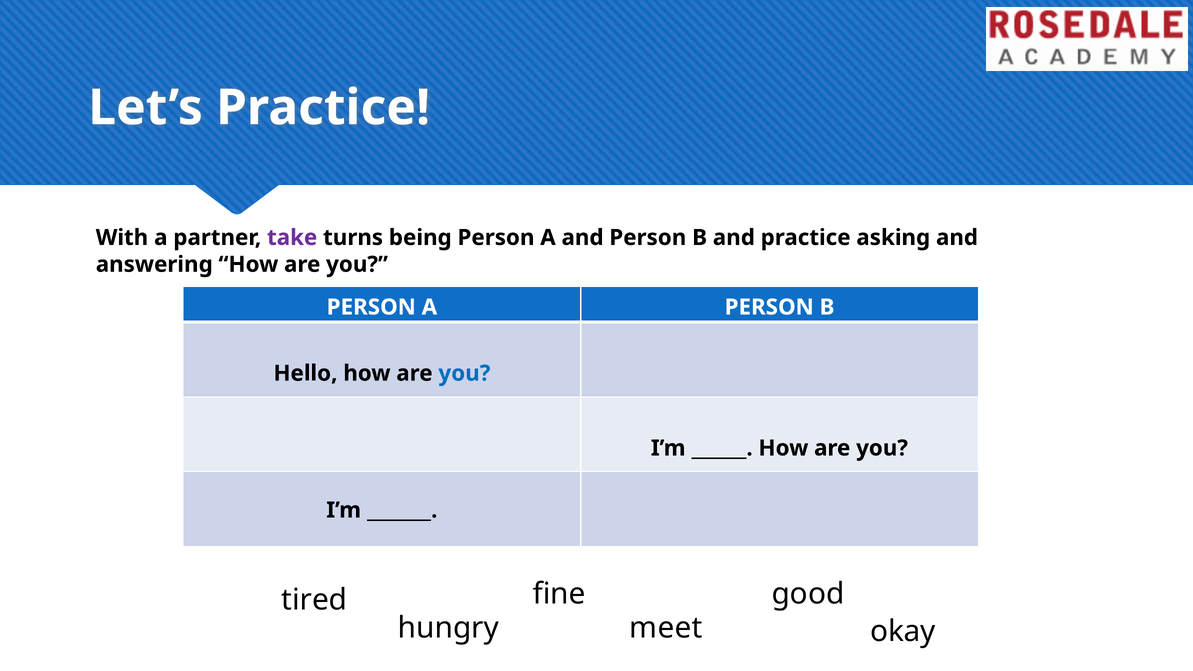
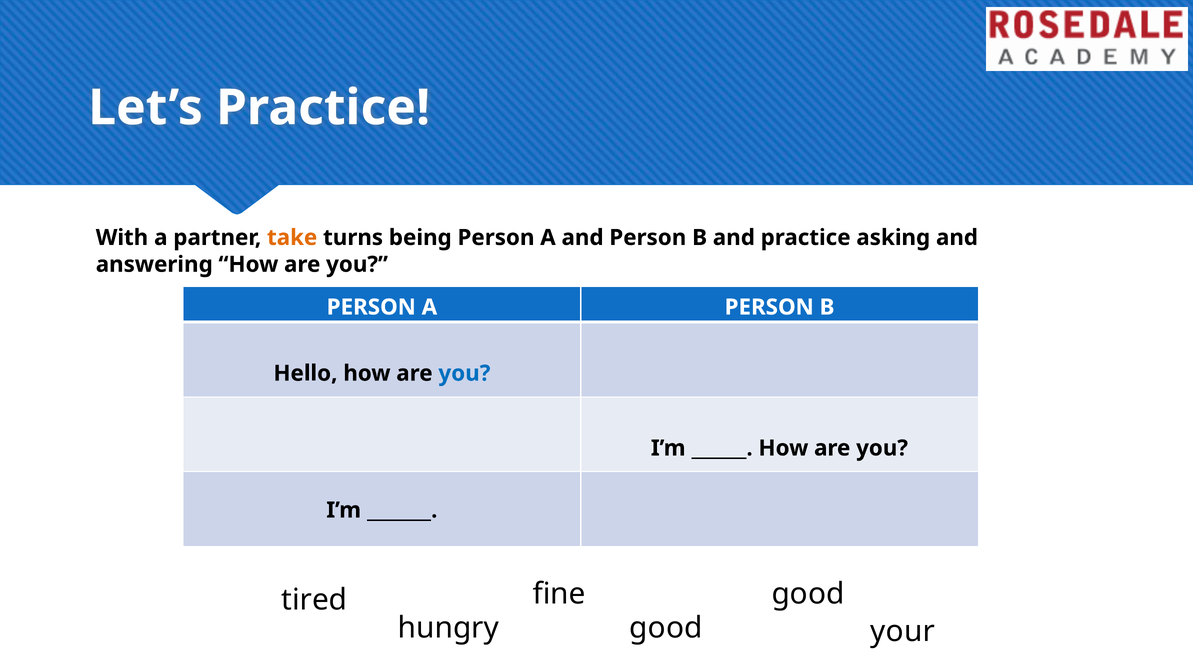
take colour: purple -> orange (292, 238)
meet: meet -> good (666, 628)
okay: okay -> your (903, 631)
